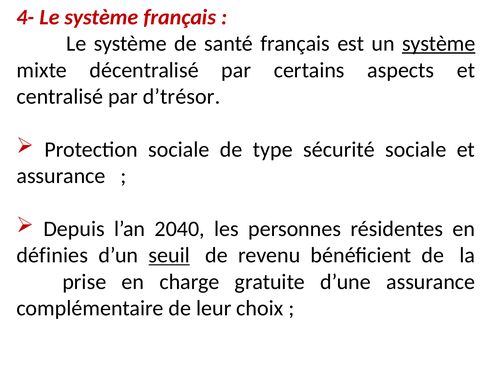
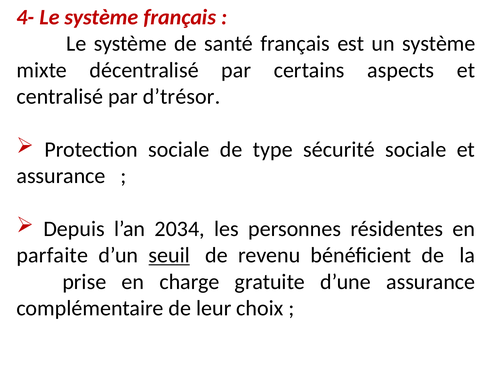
système underline: present -> none (439, 44)
2040: 2040 -> 2034 (180, 229)
définies: définies -> parfaite (52, 255)
